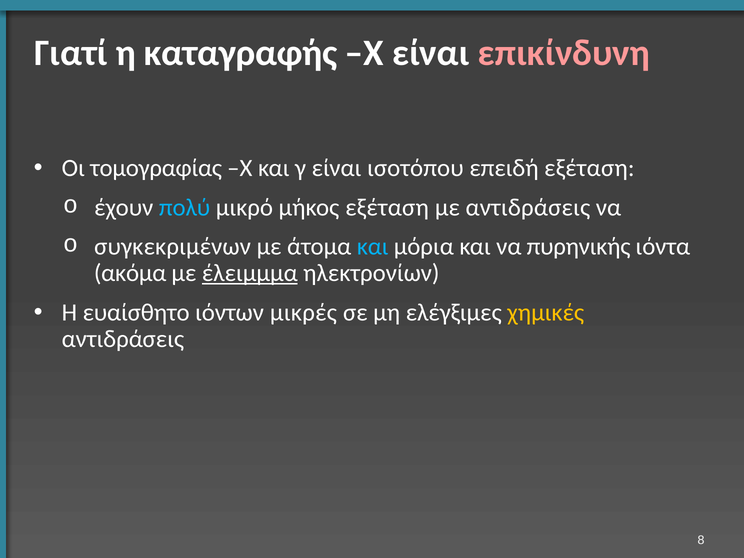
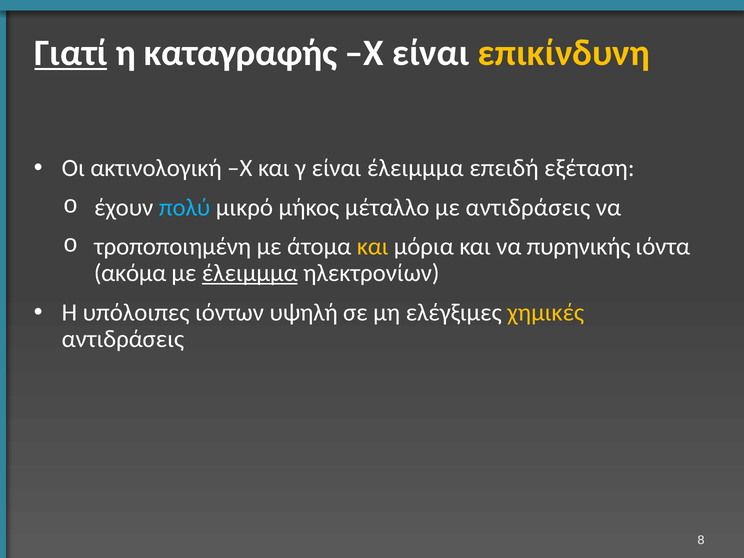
Γιατί underline: none -> present (71, 53)
επικίνδυνη colour: pink -> yellow (564, 53)
τομογραφίας: τομογραφίας -> ακτινολογική (156, 168)
είναι ισοτόπου: ισοτόπου -> έλειμμμα (415, 168)
μήκος εξέταση: εξέταση -> μέταλλο (387, 207)
συγκεκριμένων: συγκεκριμένων -> τροποποιημένη (173, 247)
και colour: light blue -> yellow (373, 247)
ευαίσθητο: ευαίσθητο -> υπόλοιπες (136, 312)
μικρές: μικρές -> υψηλή (304, 312)
